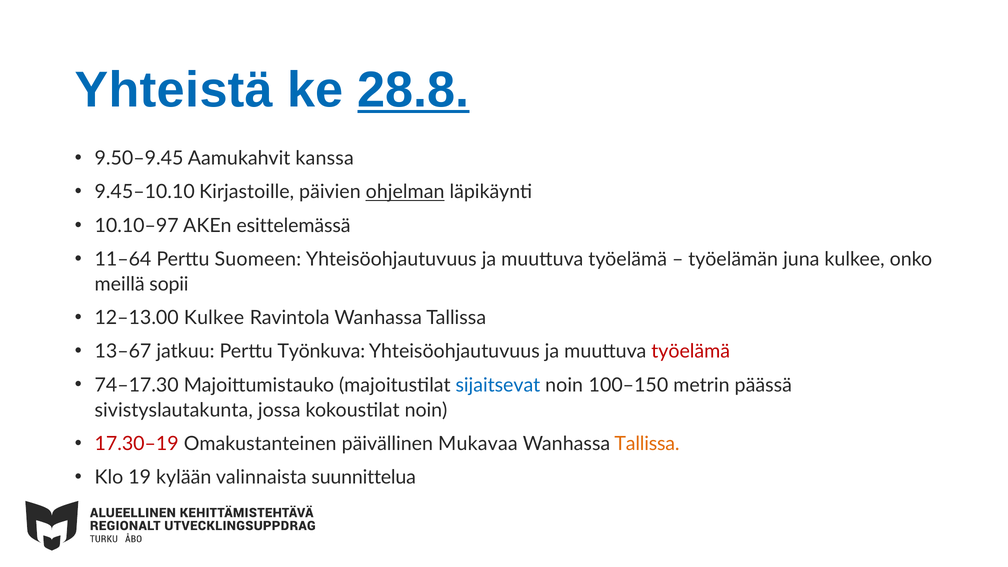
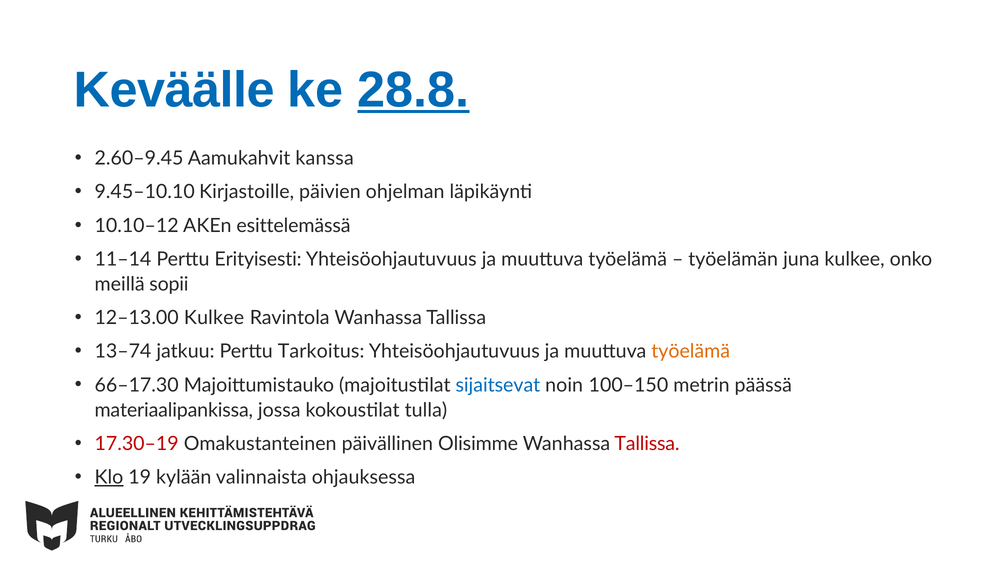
Yhteistä: Yhteistä -> Keväälle (174, 90)
9.50–9.45: 9.50–9.45 -> 2.60–9.45 (139, 158)
ohjelman underline: present -> none (405, 192)
10.10–97: 10.10–97 -> 10.10–12 (137, 226)
11–64: 11–64 -> 11–14 (123, 259)
Suomeen: Suomeen -> Erityisesti (258, 259)
13–67: 13–67 -> 13–74 (123, 351)
Työnkuva: Työnkuva -> Tarkoitus (321, 351)
työelämä colour: red -> orange (691, 351)
74–17.30: 74–17.30 -> 66–17.30 (137, 385)
sivistyslautakunta: sivistyslautakunta -> materiaalipankissa (174, 410)
kokoustilat noin: noin -> tulla (426, 410)
Mukavaa: Mukavaa -> Olisimme (478, 444)
Tallissa colour: orange -> red (647, 444)
Klo underline: none -> present (109, 477)
suunnittelua: suunnittelua -> ohjauksessa (364, 477)
